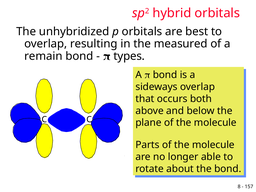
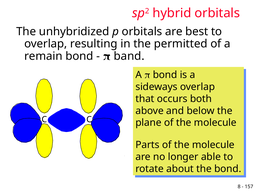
measured: measured -> permitted (181, 44)
types: types -> band (129, 56)
